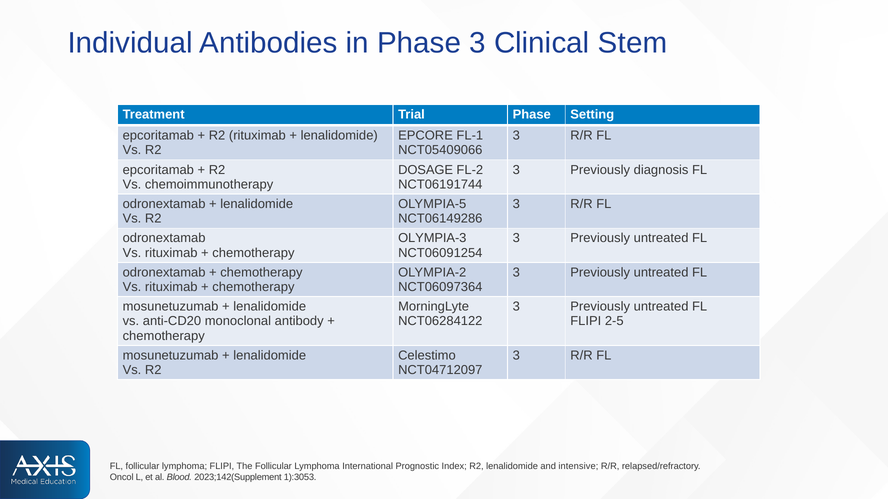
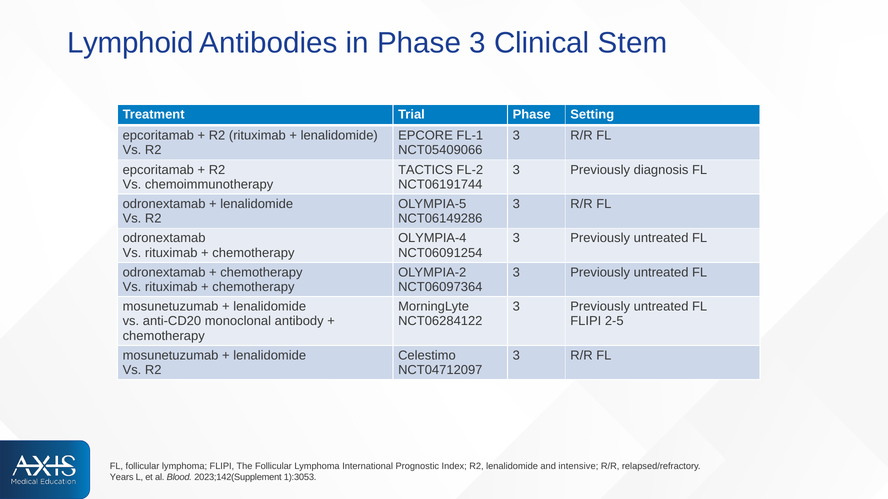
Individual: Individual -> Lymphoid (130, 43)
DOSAGE: DOSAGE -> TACTICS (426, 170)
OLYMPIA-3: OLYMPIA-3 -> OLYMPIA-4 (432, 238)
Oncol: Oncol -> Years (122, 478)
